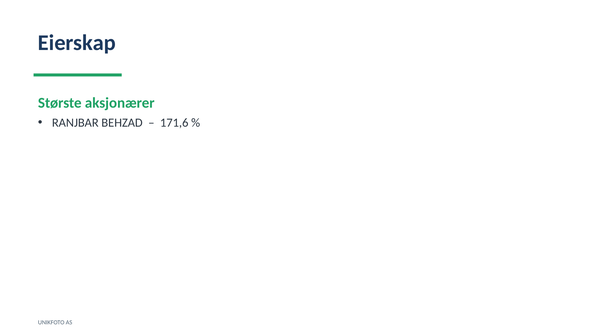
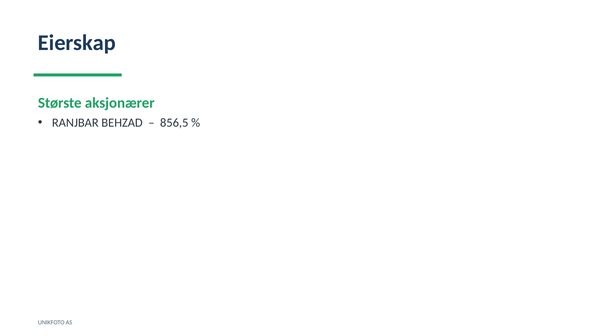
171,6: 171,6 -> 856,5 (174, 123)
